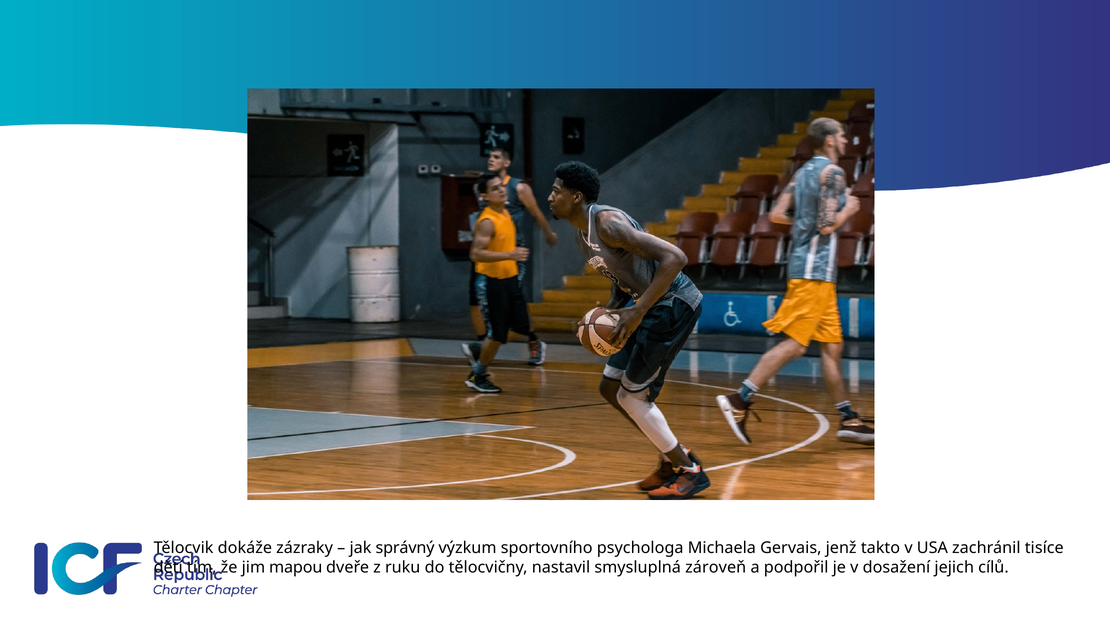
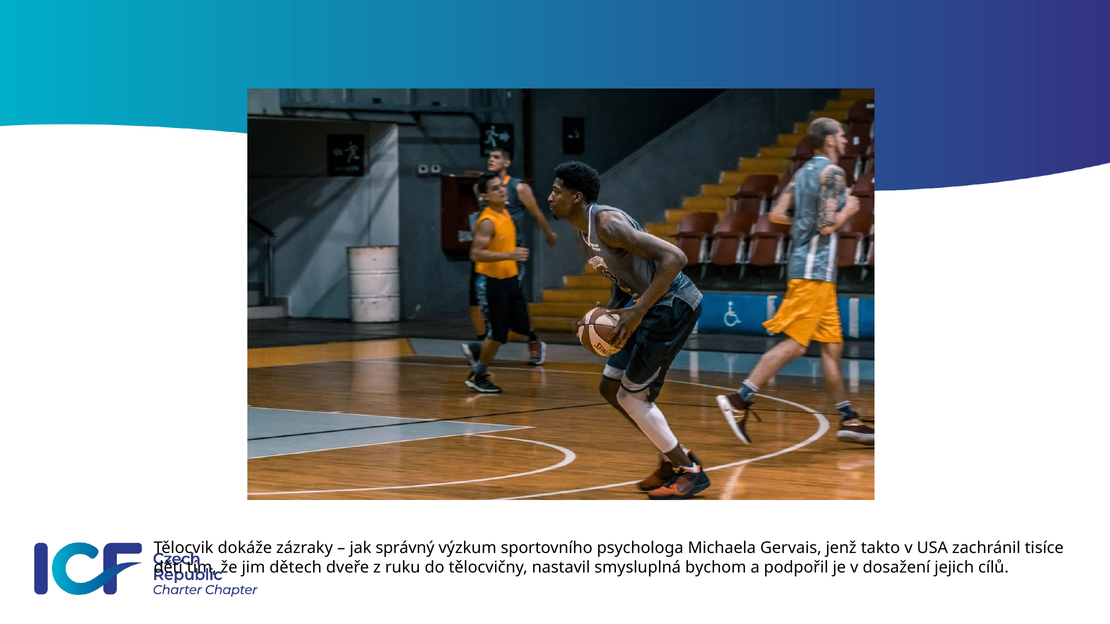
mapou: mapou -> dětech (296, 568)
zároveň: zároveň -> bychom (716, 568)
